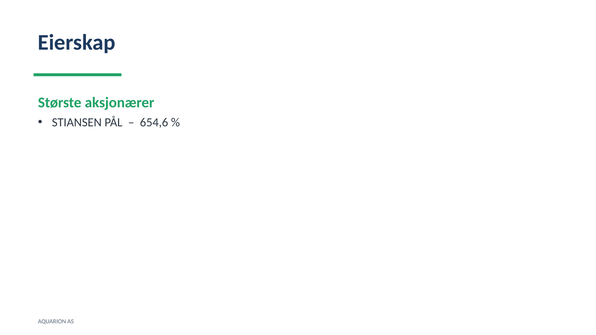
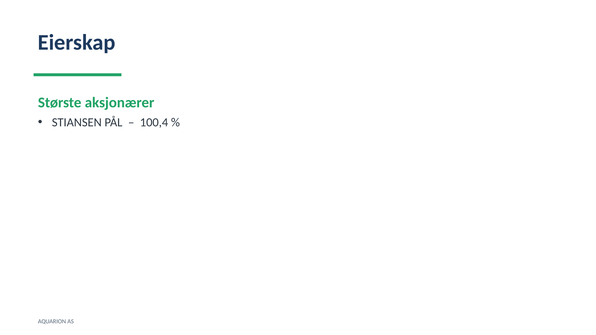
654,6: 654,6 -> 100,4 (154, 123)
